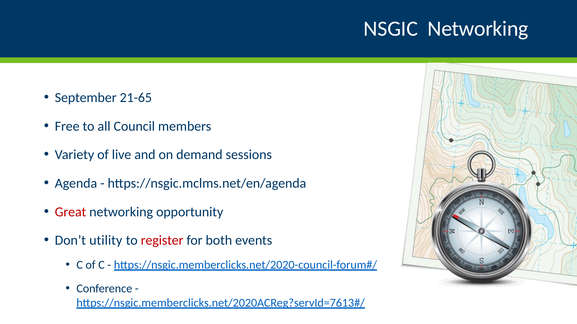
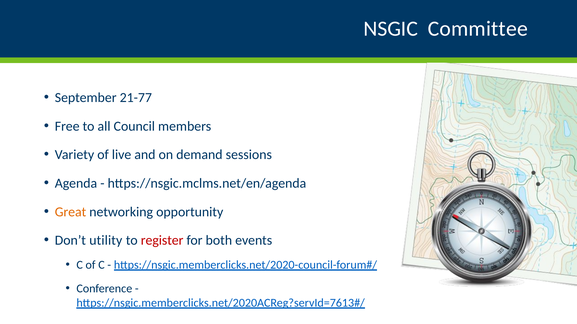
NSGIC Networking: Networking -> Committee (478, 29)
21-65: 21-65 -> 21-77 (136, 98)
Great colour: red -> orange (71, 212)
